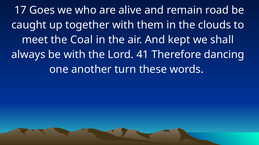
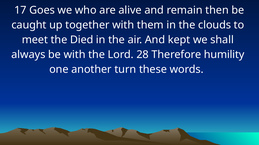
road: road -> then (217, 10)
Coal: Coal -> Died (82, 40)
41: 41 -> 28 (143, 55)
dancing: dancing -> humility (224, 55)
